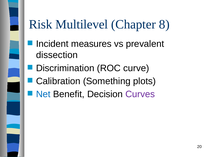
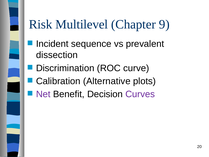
8: 8 -> 9 (164, 24)
measures: measures -> sequence (91, 44)
Something: Something -> Alternative (107, 81)
Net colour: blue -> purple (43, 94)
